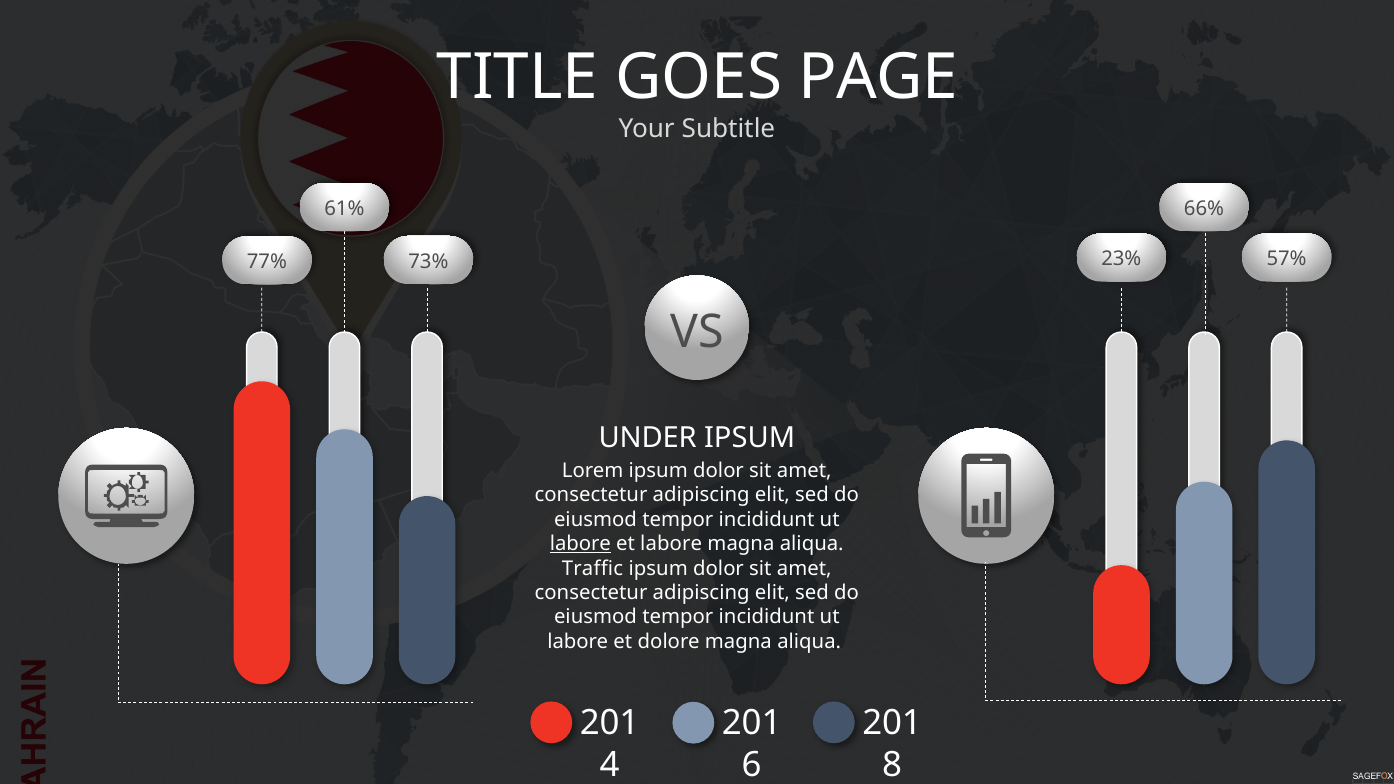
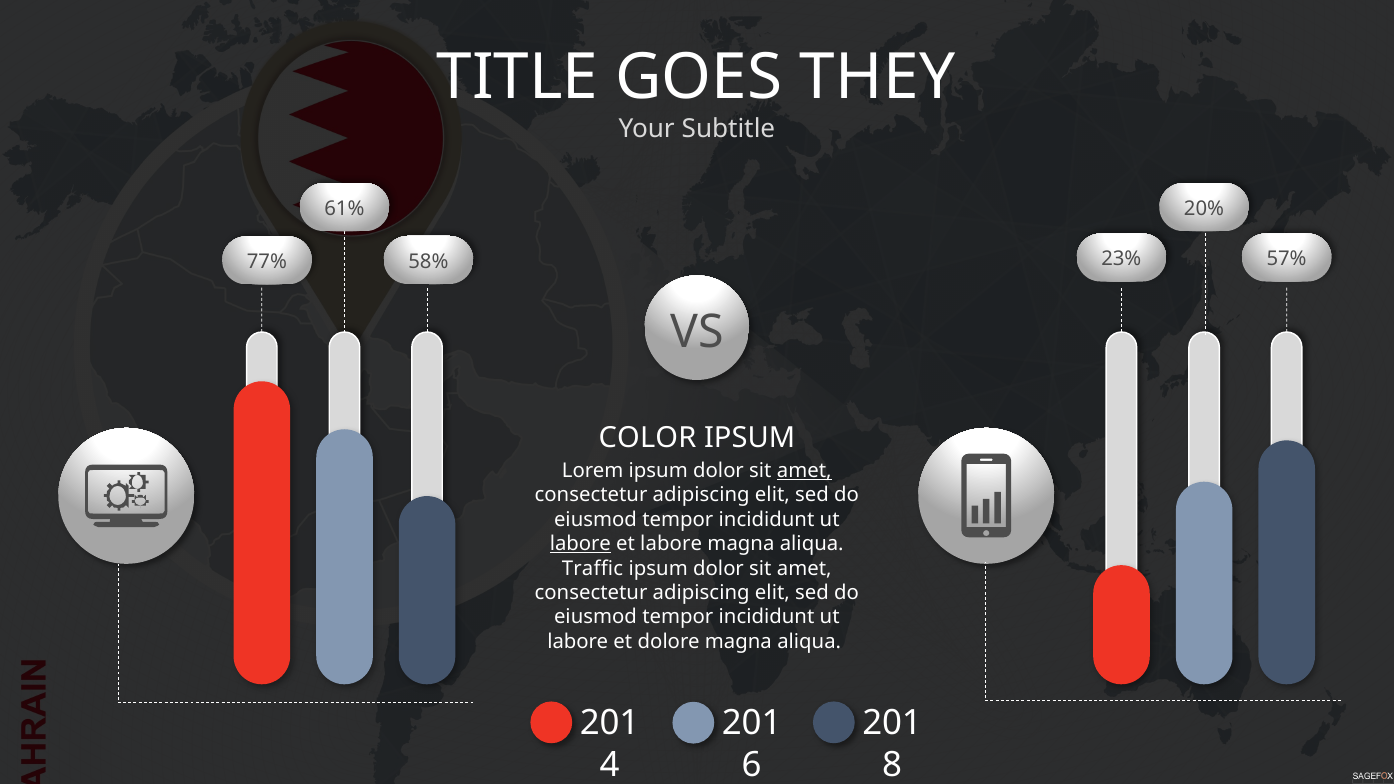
PAGE: PAGE -> THEY (877, 77)
66%: 66% -> 20% (1204, 209)
73%: 73% -> 58% (428, 261)
UNDER: UNDER -> COLOR (648, 438)
amet underline: none -> present (804, 471)
